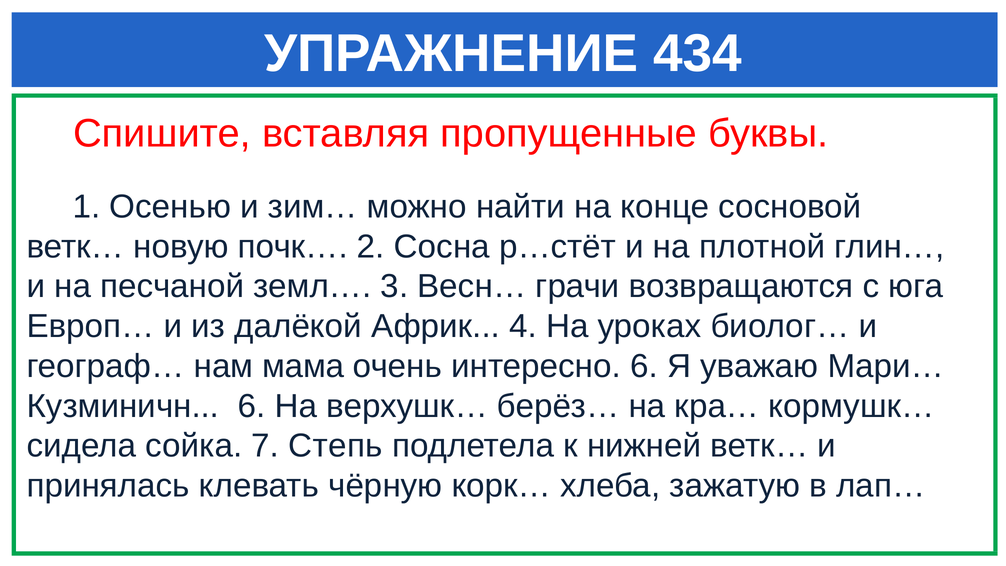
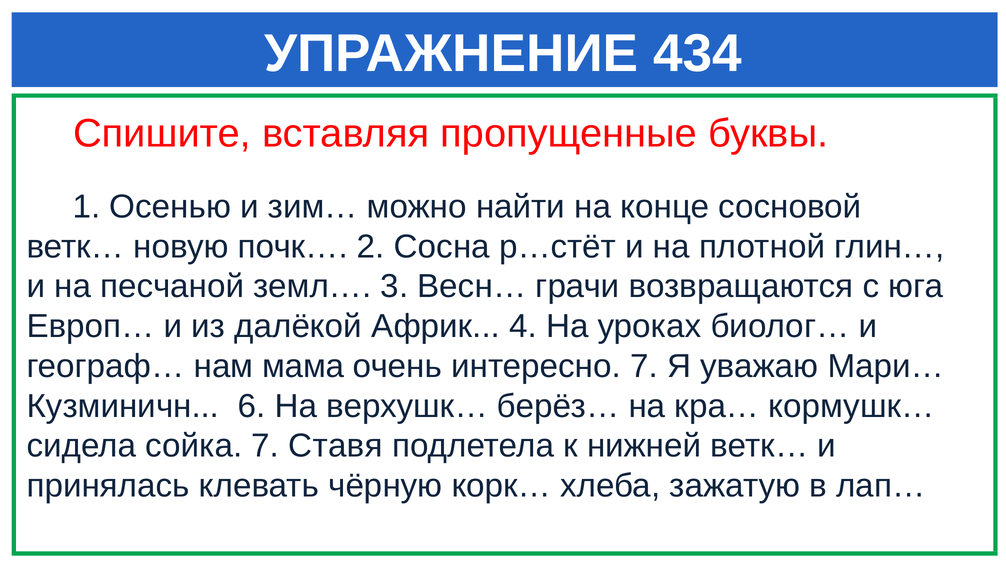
интересно 6: 6 -> 7 (644, 366)
Степь: Степь -> Ставя (336, 446)
